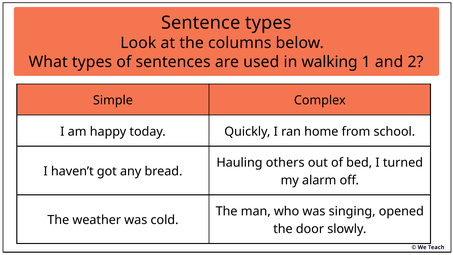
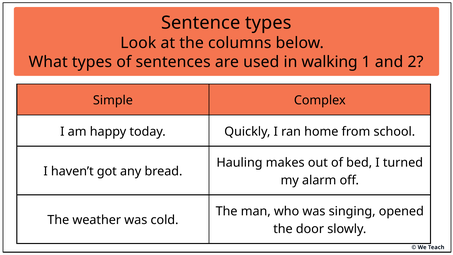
others: others -> makes (285, 163)
